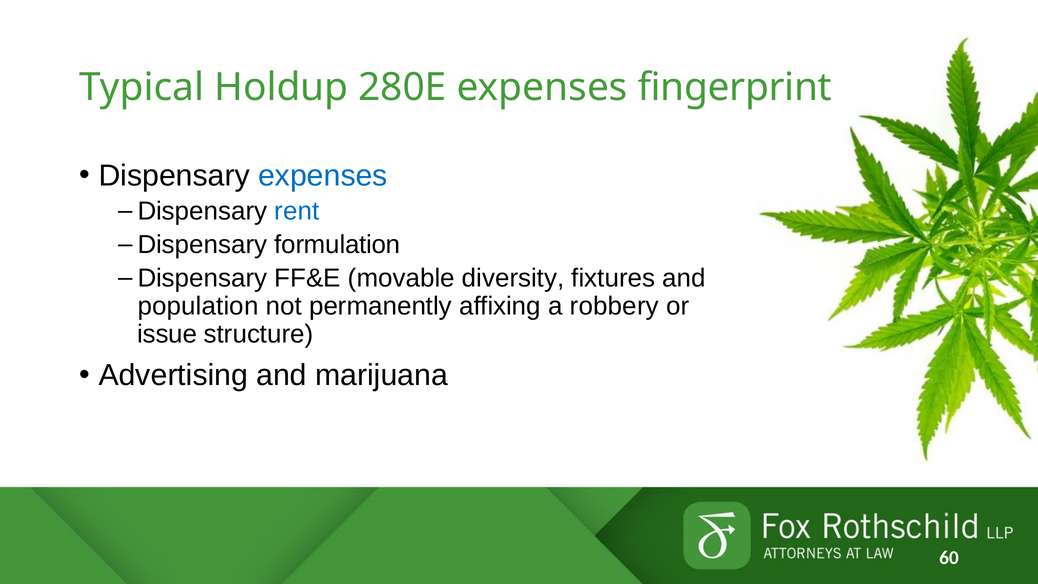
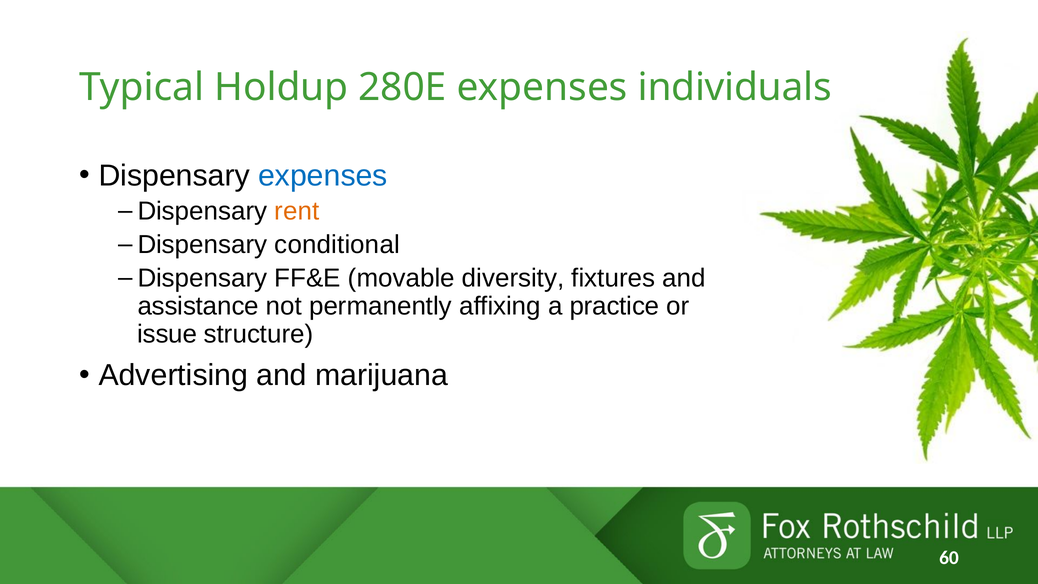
fingerprint: fingerprint -> individuals (735, 87)
rent colour: blue -> orange (297, 211)
formulation: formulation -> conditional (337, 245)
population: population -> assistance (198, 306)
robbery: robbery -> practice (614, 306)
